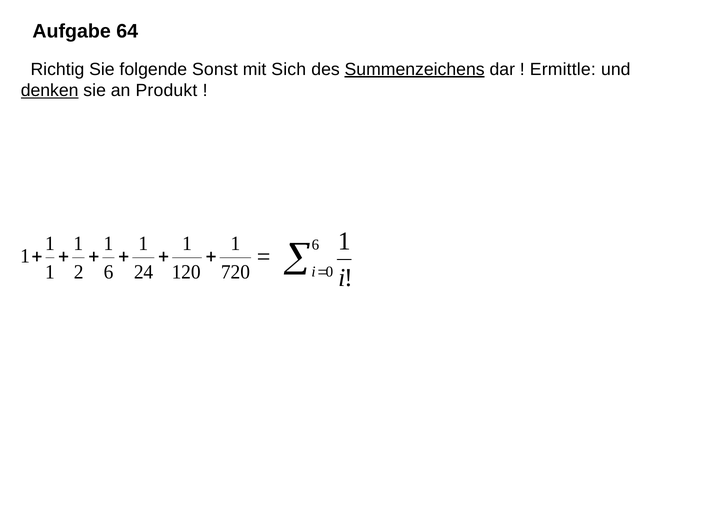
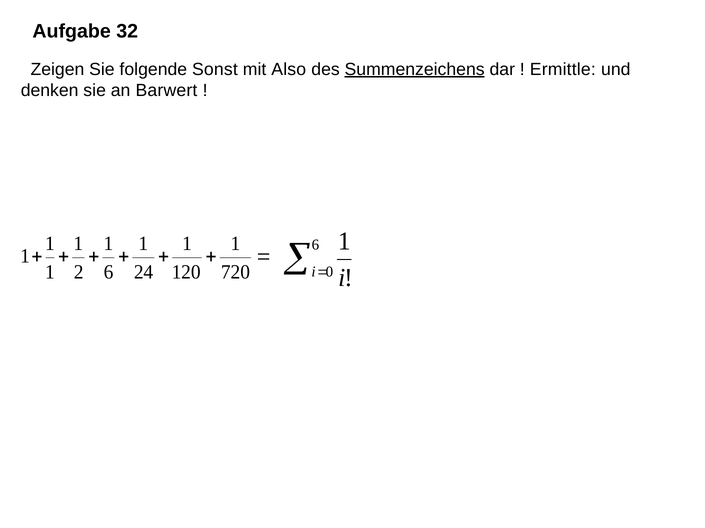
64: 64 -> 32 (127, 31)
Richtig: Richtig -> Zeigen (57, 69)
Sich: Sich -> Also (289, 69)
denken underline: present -> none (50, 90)
Produkt: Produkt -> Barwert (166, 90)
